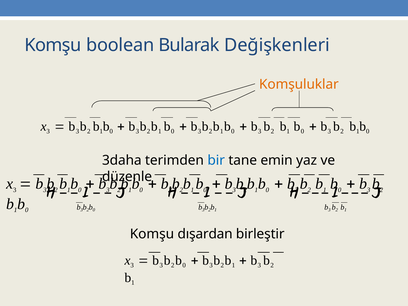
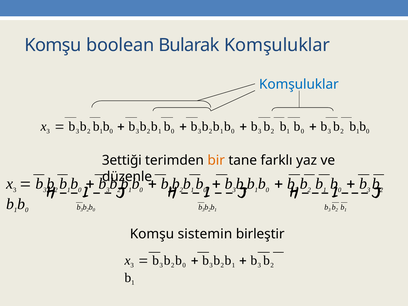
Bularak Değişkenleri: Değişkenleri -> Komşuluklar (277, 45)
Komşuluklar colour: orange -> blue (299, 84)
3daha: 3daha -> 3ettiği (122, 160)
bir colour: blue -> orange (216, 160)
emin: emin -> farklı (277, 160)
dışardan: dışardan -> sistemin (205, 234)
